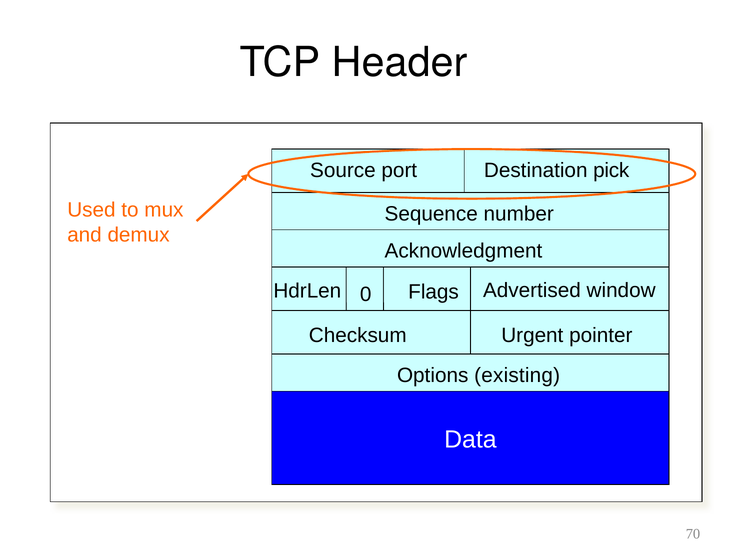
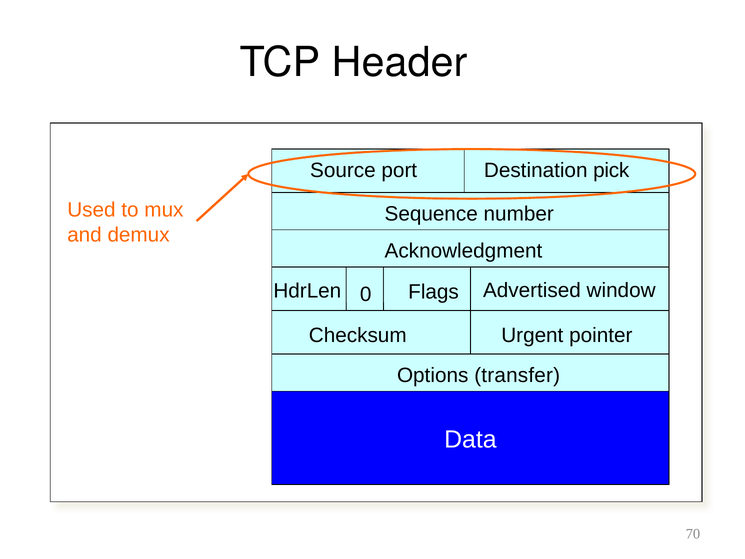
existing: existing -> transfer (517, 375)
